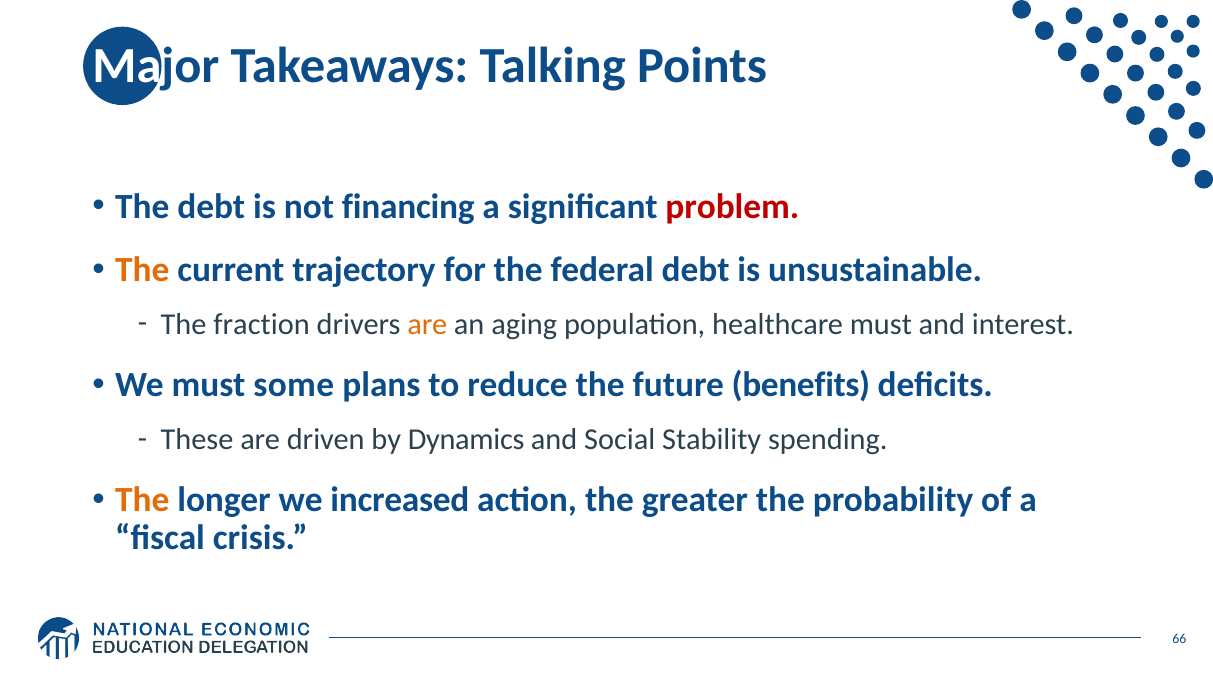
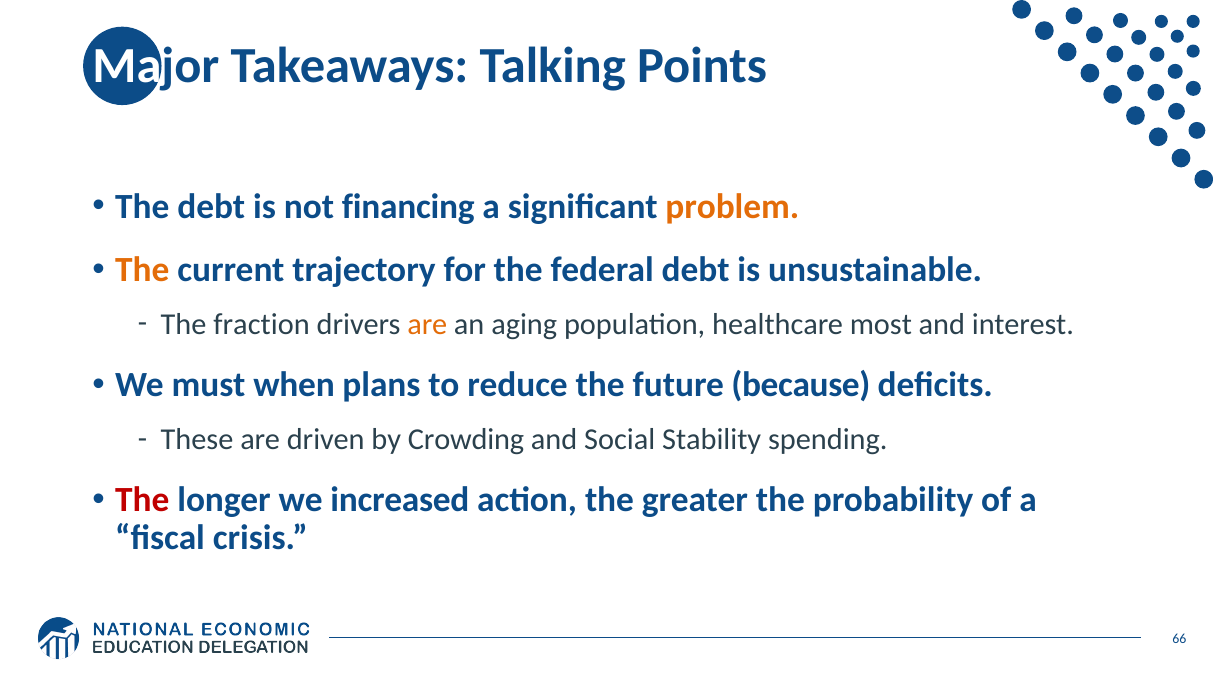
problem colour: red -> orange (732, 206)
healthcare must: must -> most (881, 324)
some: some -> when (294, 385)
benefits: benefits -> because (801, 385)
Dynamics: Dynamics -> Crowding (466, 440)
The colour: orange -> red (142, 500)
